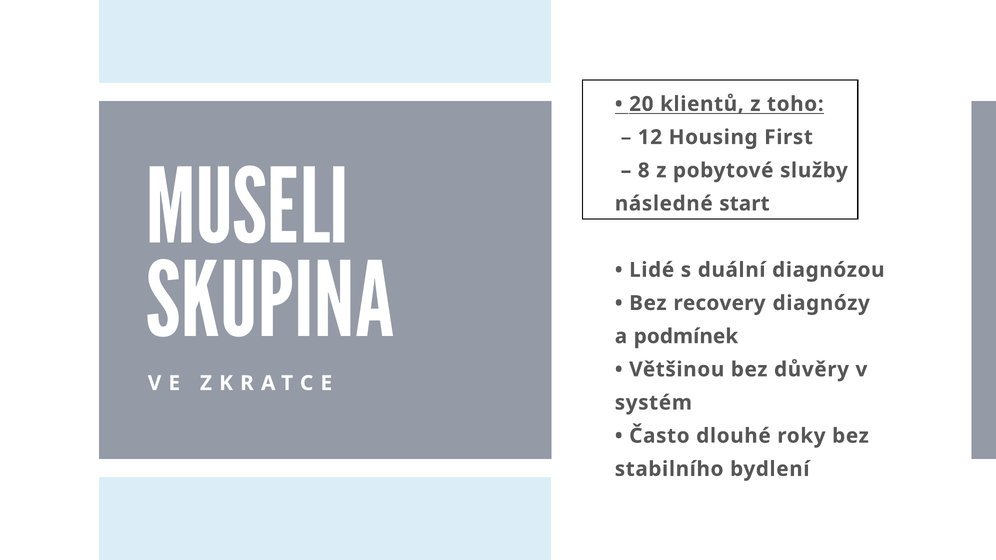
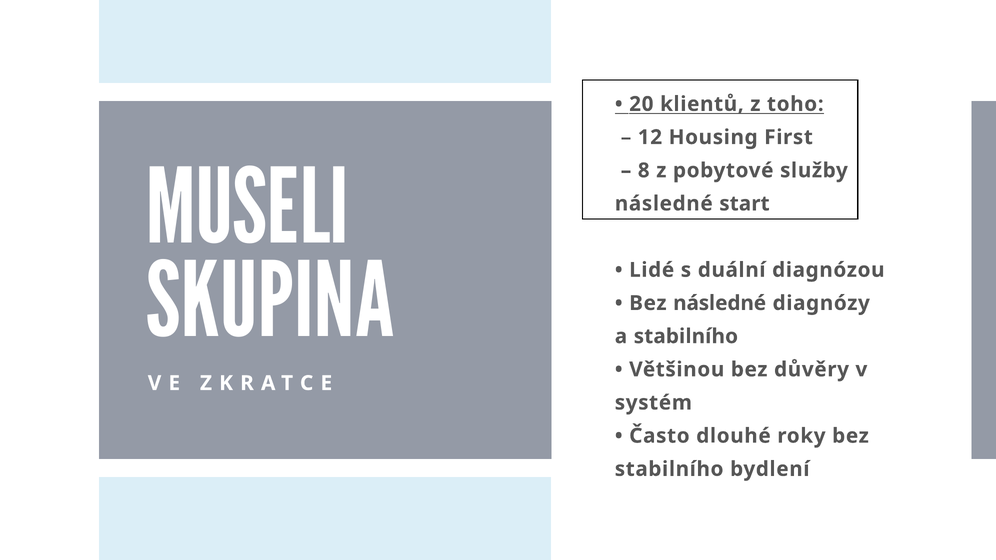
Bez recovery: recovery -> následné (720, 303)
a podmínek: podmínek -> stabilního (686, 336)
